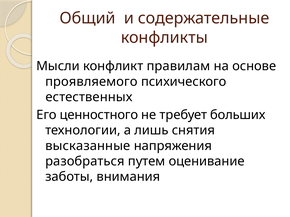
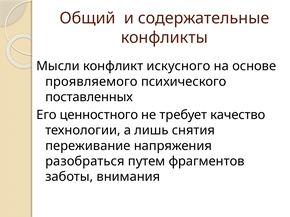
правилам: правилам -> искусного (178, 66)
естественных: естественных -> поставленных (89, 97)
больших: больших -> качество (238, 115)
высказанные: высказанные -> переживание (88, 146)
оценивание: оценивание -> фрагментов (207, 162)
